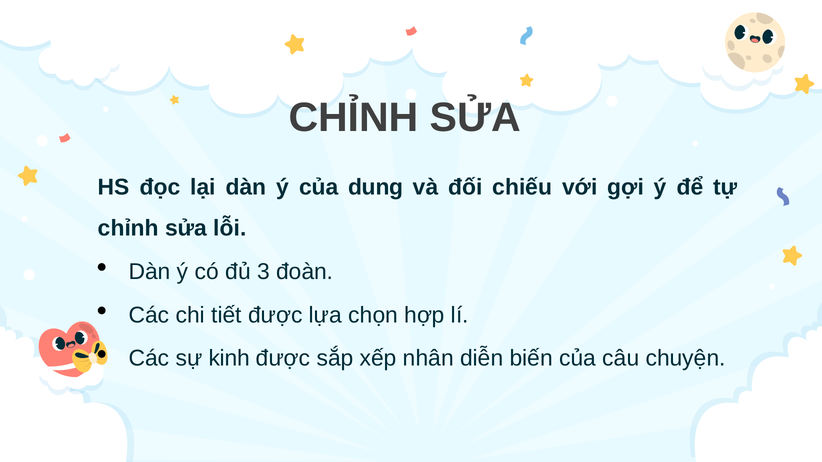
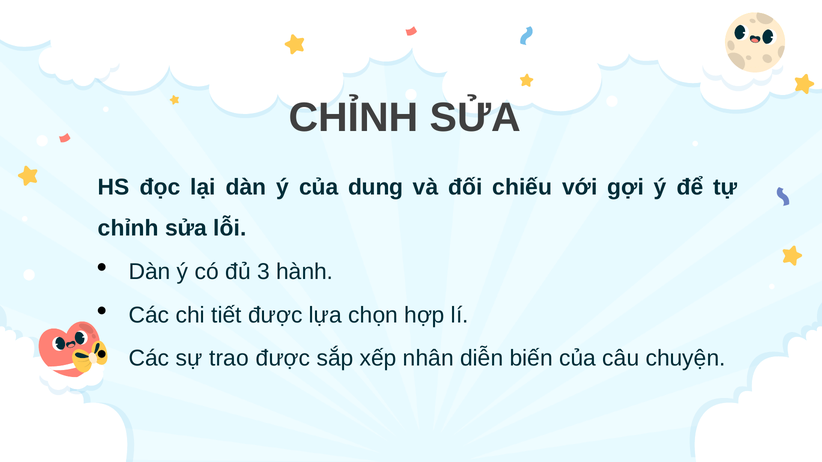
đoàn: đoàn -> hành (305, 272)
kinh: kinh -> trao (229, 359)
